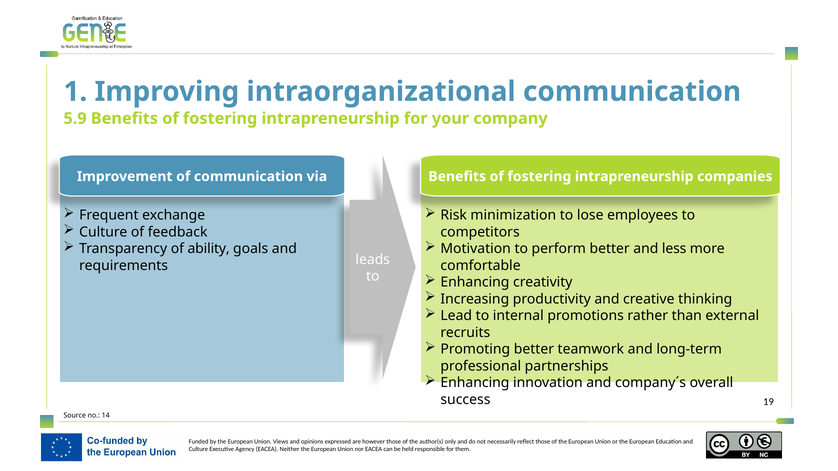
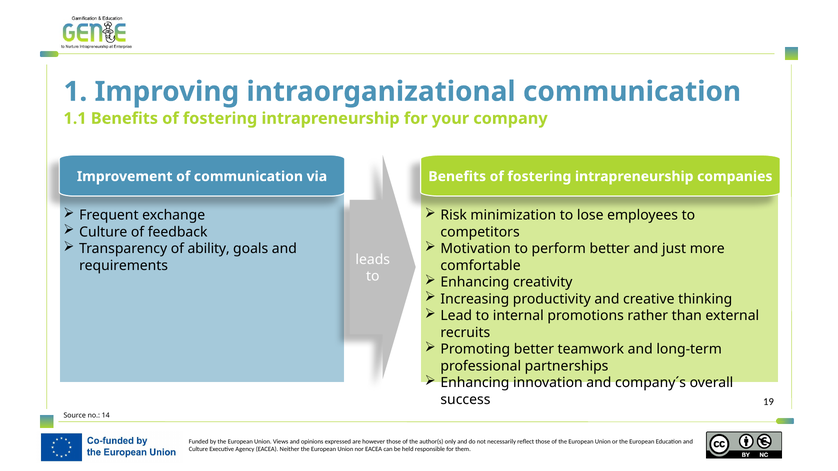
5.9: 5.9 -> 1.1 (75, 119)
less: less -> just (674, 249)
